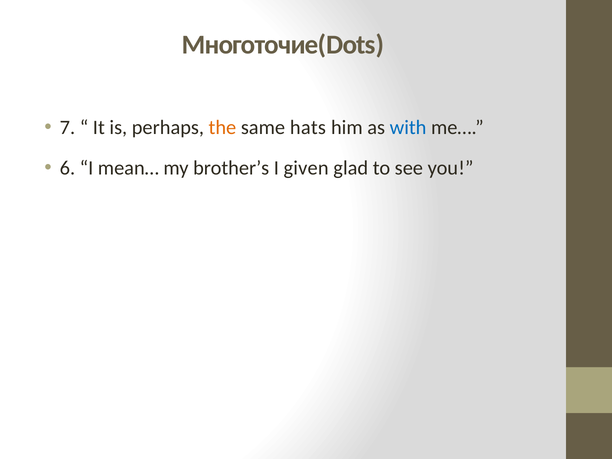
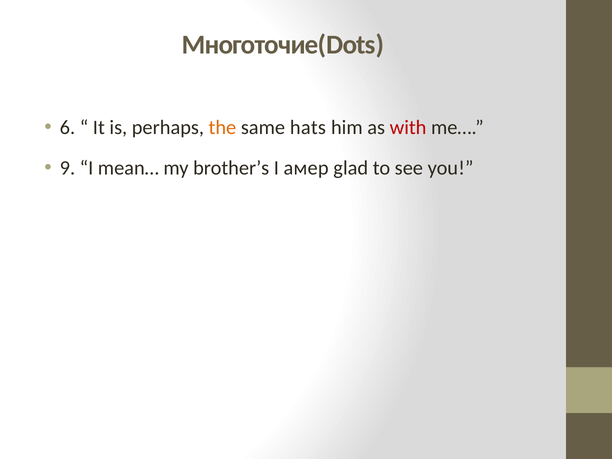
7: 7 -> 6 (67, 127)
with colour: blue -> red (408, 127)
6: 6 -> 9 (67, 168)
given: given -> амер (306, 168)
